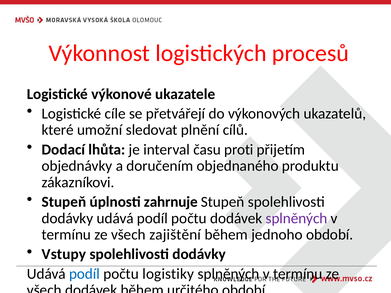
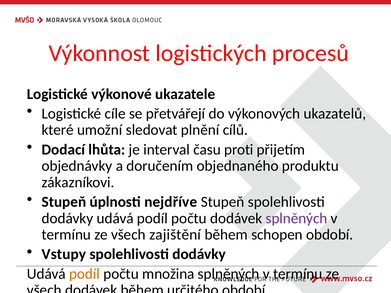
zahrnuje: zahrnuje -> nejdříve (171, 202)
jednoho: jednoho -> schopen (277, 235)
podíl colour: blue -> orange (84, 274)
logistiky: logistiky -> množina (168, 274)
